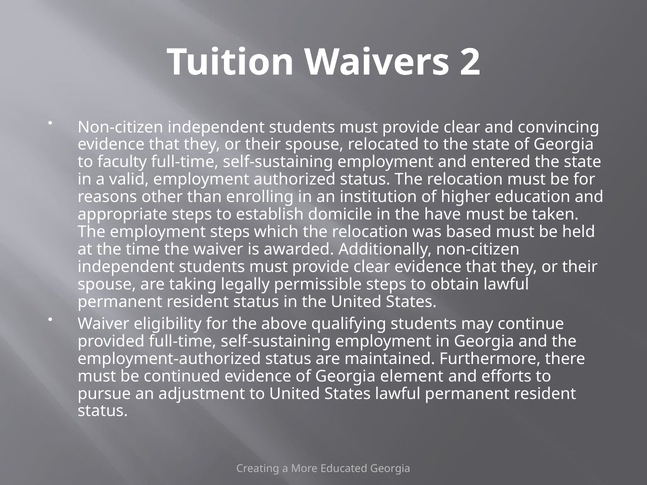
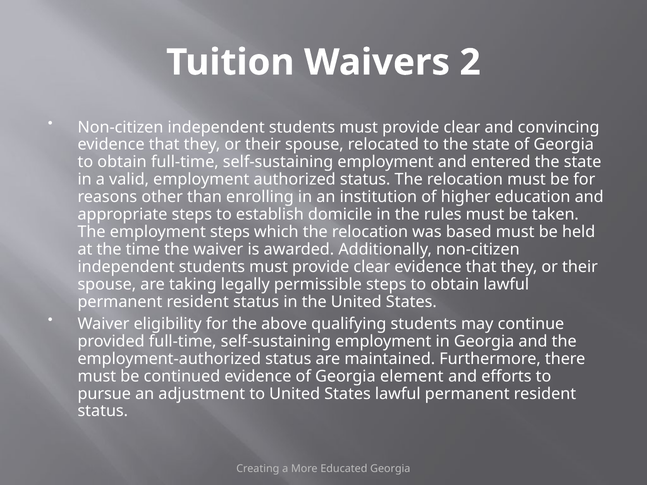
faculty: faculty -> obtain (122, 162)
have: have -> rules (443, 215)
